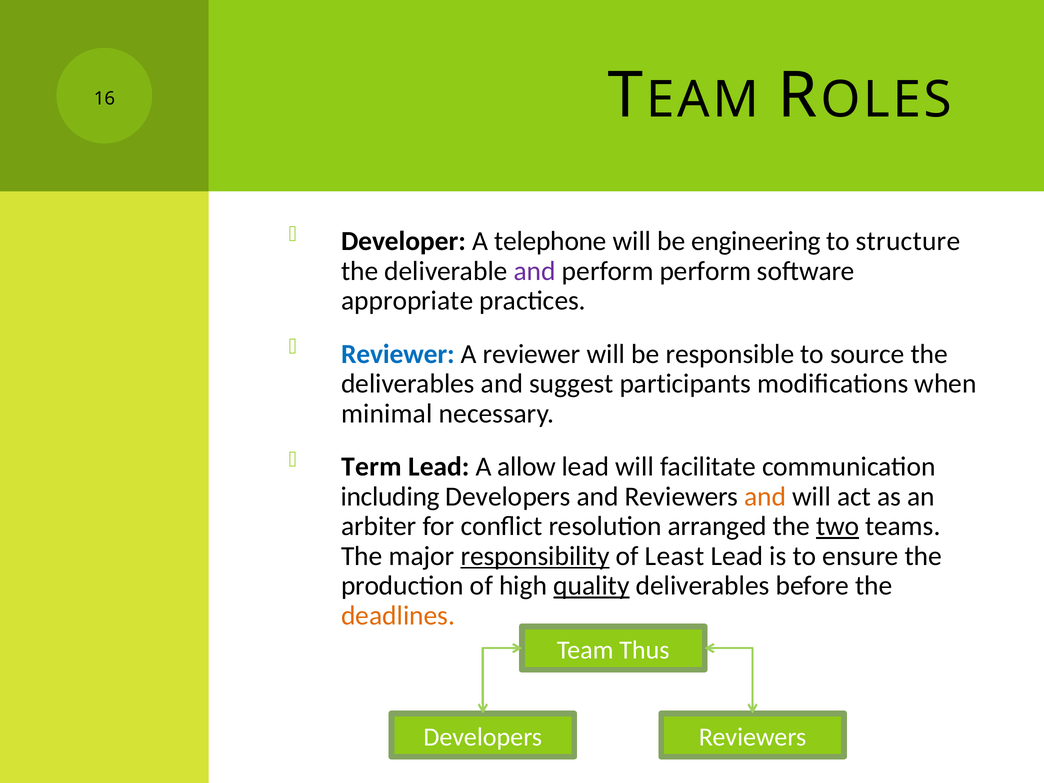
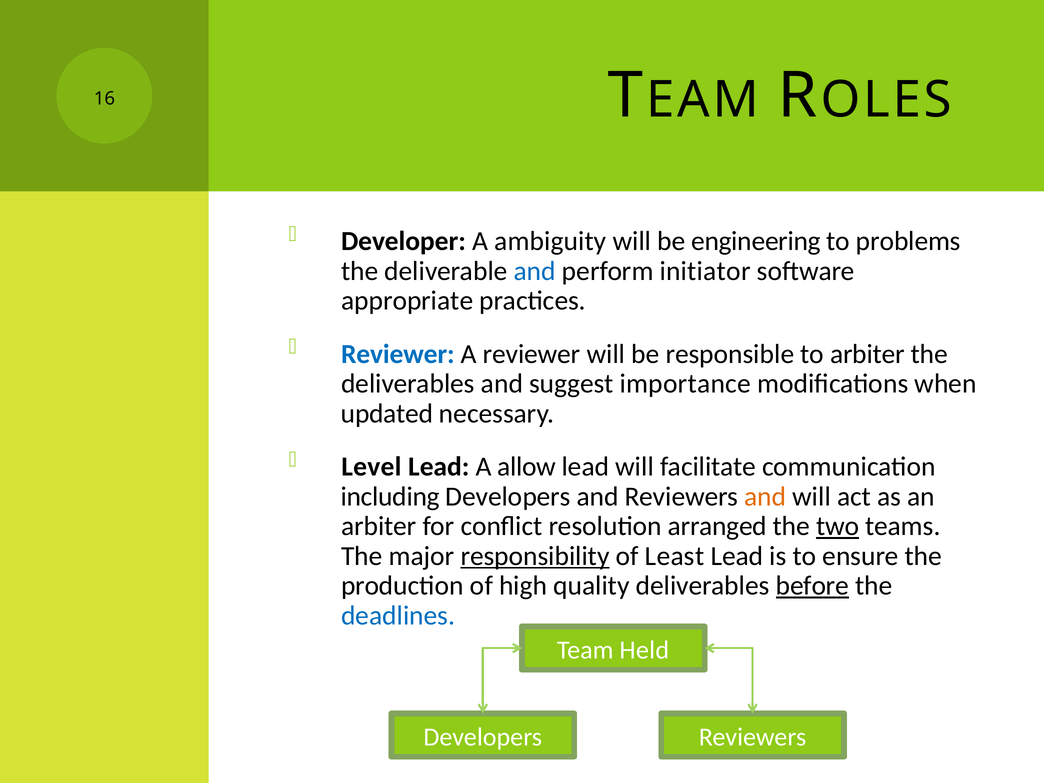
telephone: telephone -> ambiguity (550, 241)
structure: structure -> problems (908, 241)
and colour: purple -> blue (535, 271)
perform perform: perform -> initiator (705, 271)
to source: source -> arbiter (867, 354)
participants: participants -> importance (685, 384)
minimal: minimal -> updated (387, 413)
Term: Term -> Level (371, 467)
quality underline: present -> none (591, 586)
before underline: none -> present (812, 586)
deadlines colour: orange -> blue (398, 615)
Thus: Thus -> Held (644, 650)
